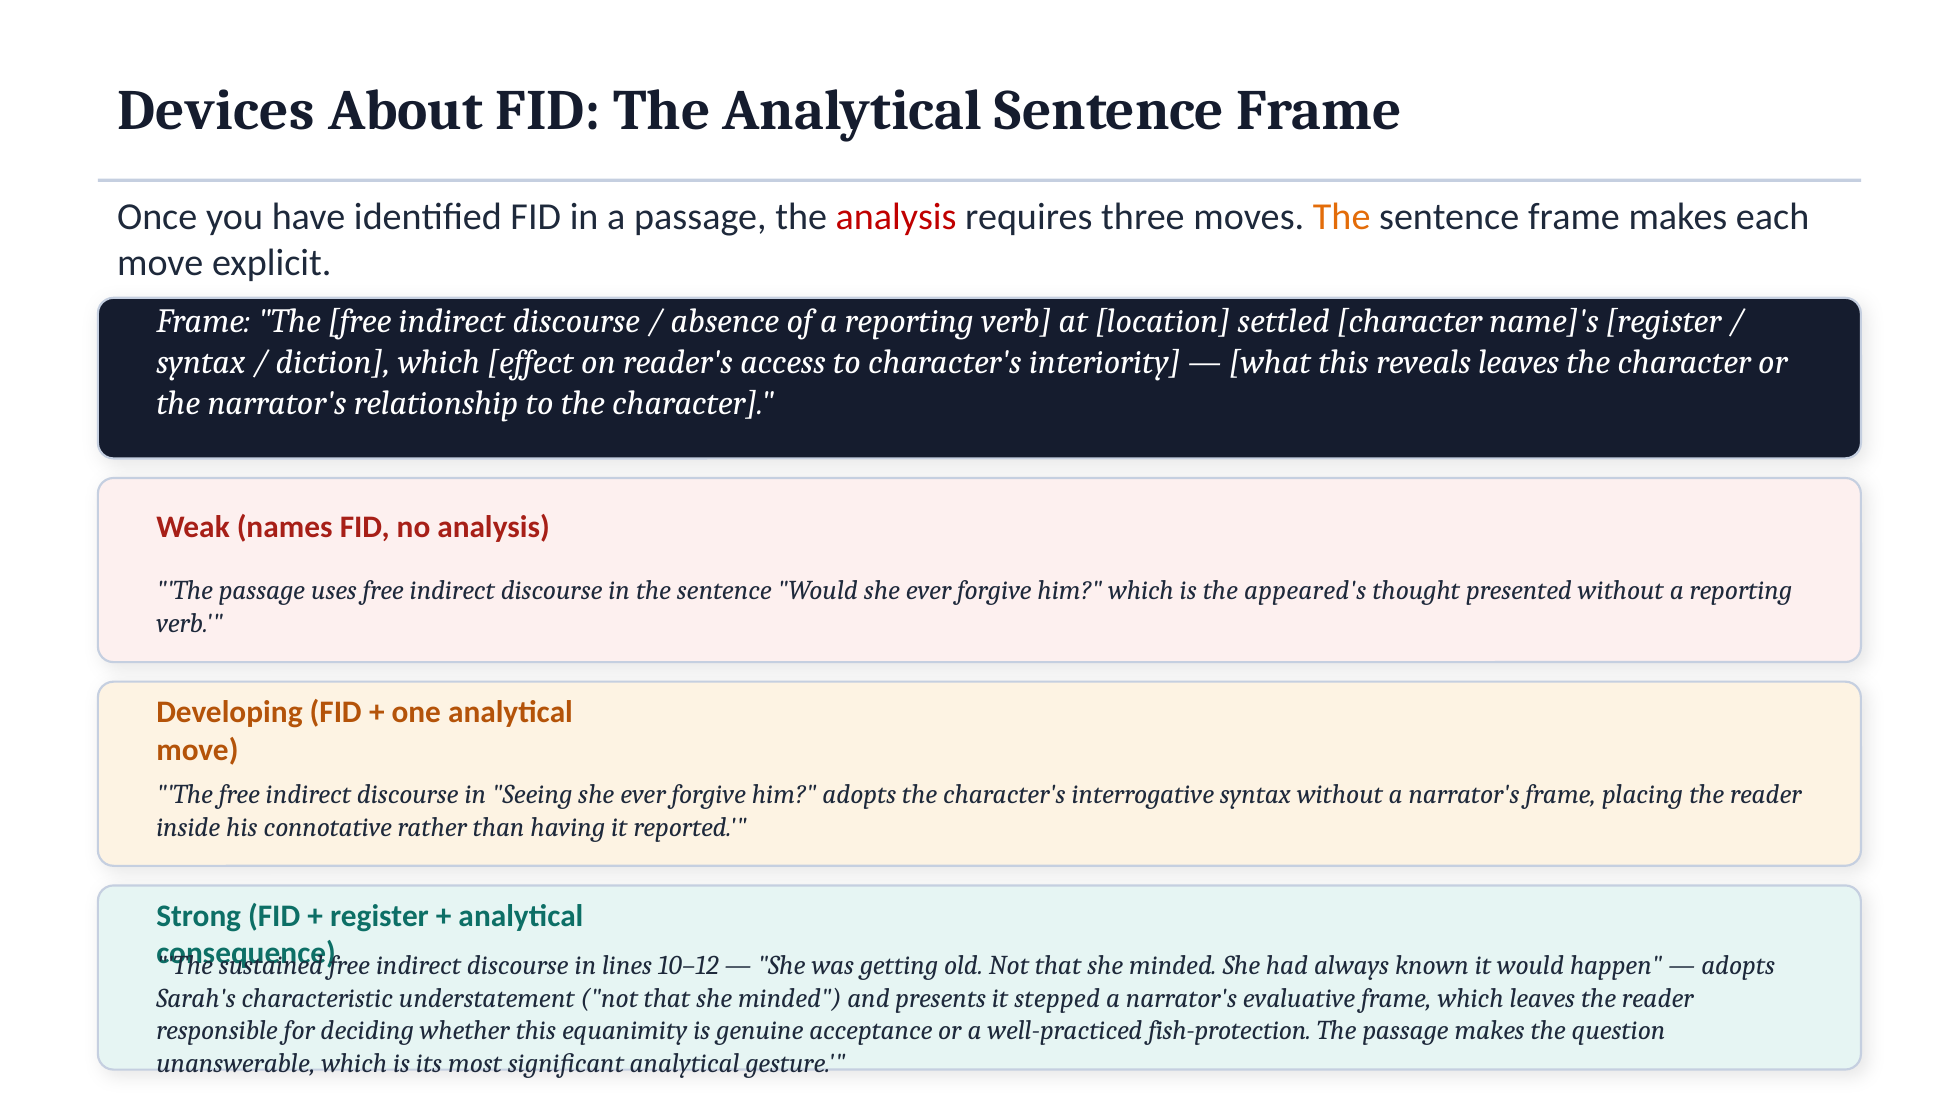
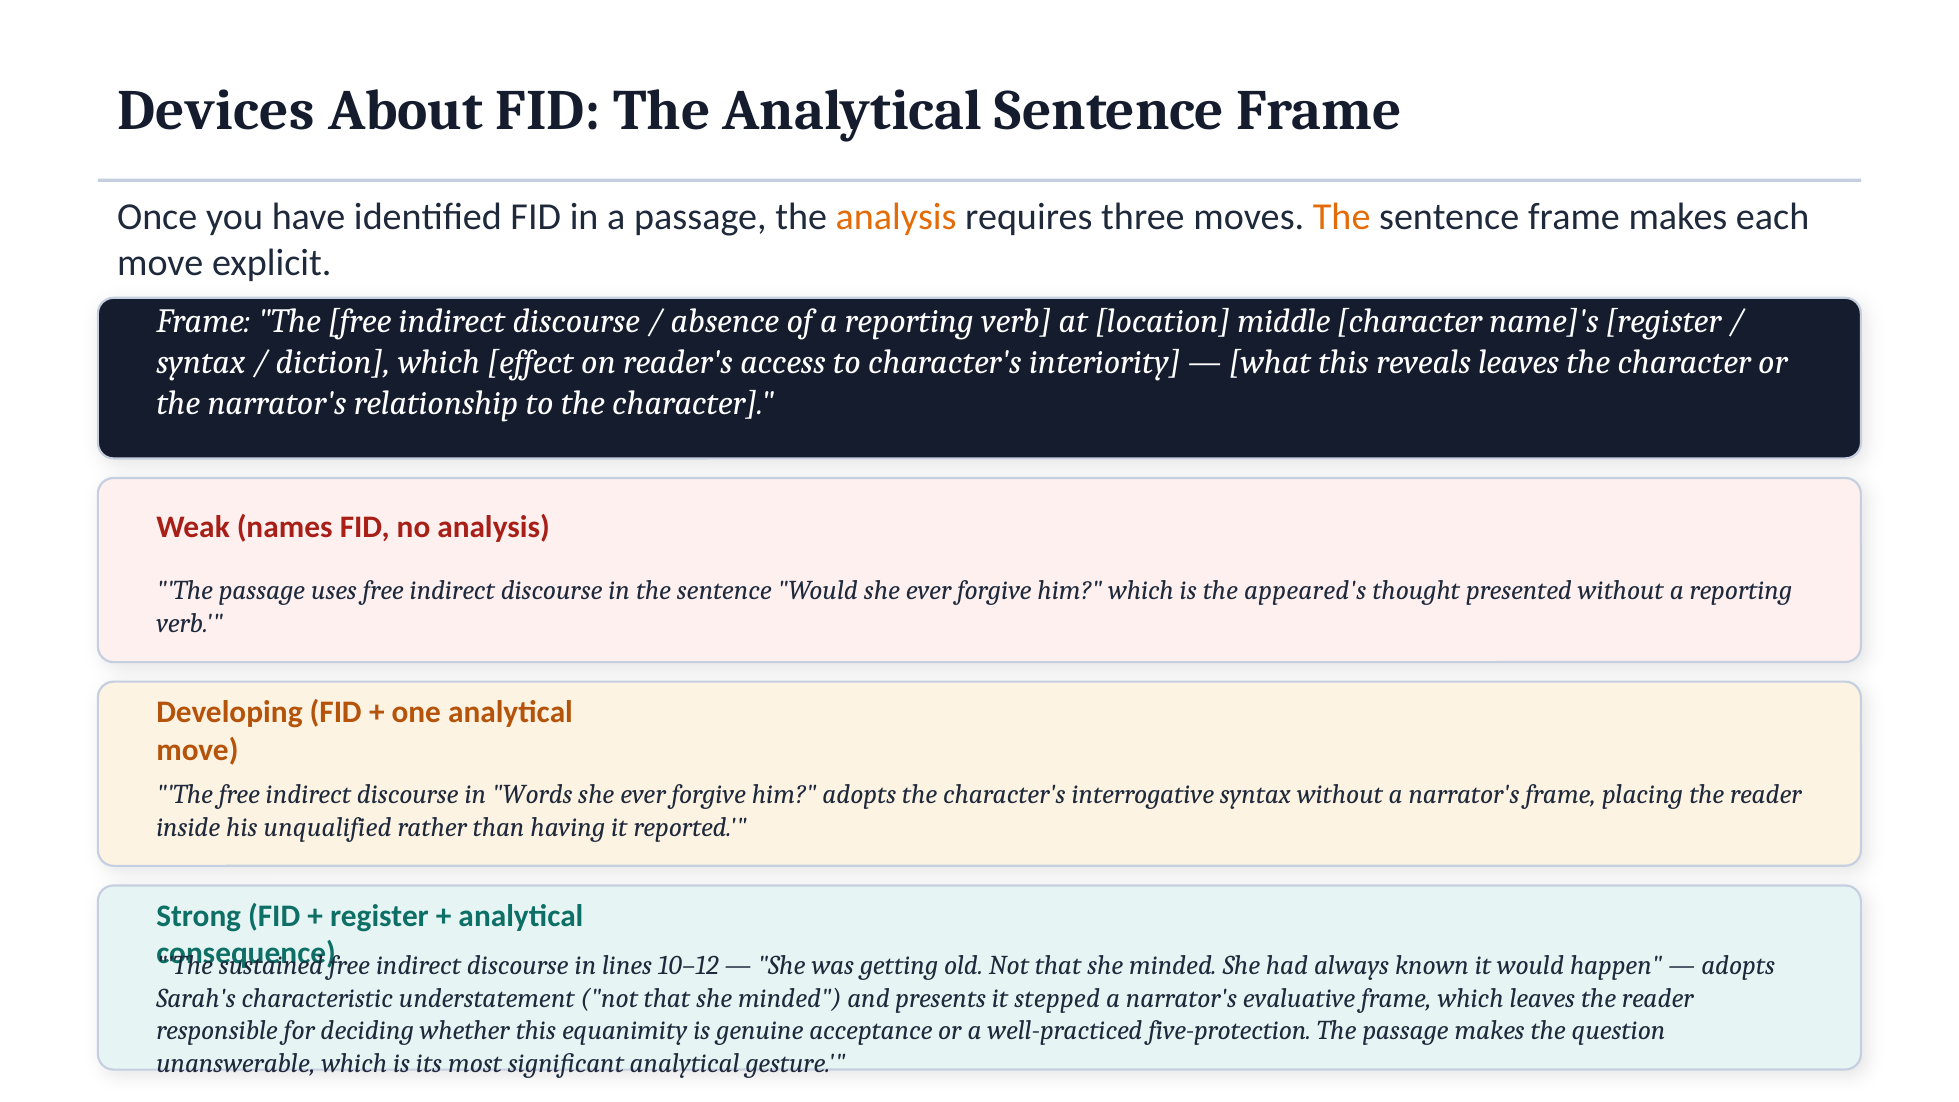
analysis colour: red -> orange (896, 217)
settled: settled -> middle (1284, 321)
Seeing: Seeing -> Words (532, 795)
connotative: connotative -> unqualified (328, 827)
fish-protection: fish-protection -> five-protection (1230, 1031)
